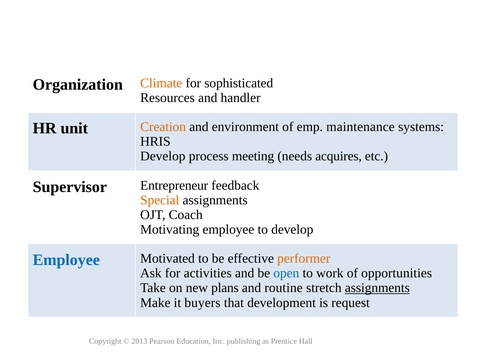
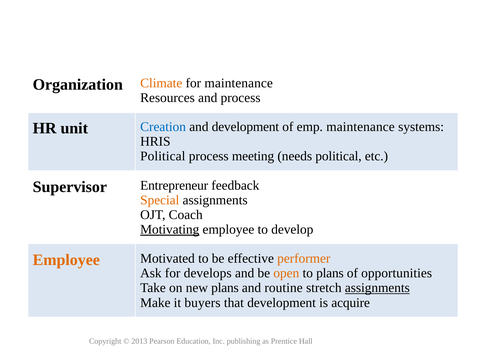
for sophisticated: sophisticated -> maintenance (239, 83)
and handler: handler -> process (241, 98)
Creation colour: orange -> blue (163, 127)
and environment: environment -> development (245, 127)
Develop: Develop -> Political (163, 156)
needs acquires: acquires -> political (339, 156)
Motivating underline: none -> present (170, 230)
Employee colour: blue -> orange (66, 260)
activities: activities -> develops (208, 274)
open colour: blue -> orange (286, 274)
to work: work -> plans (330, 274)
request: request -> acquire (351, 303)
